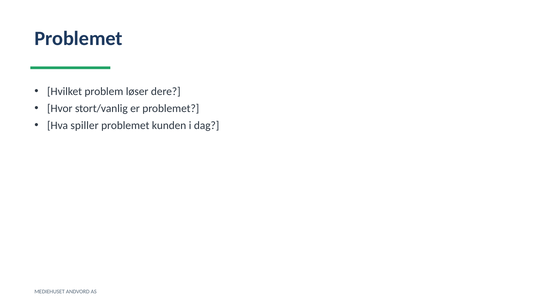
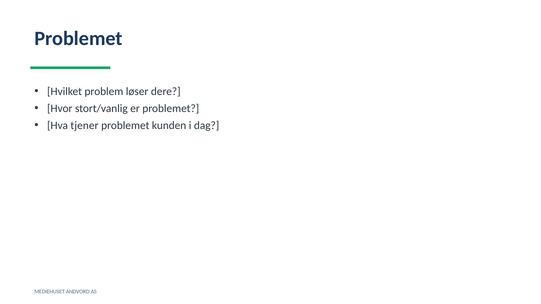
spiller: spiller -> tjener (85, 125)
